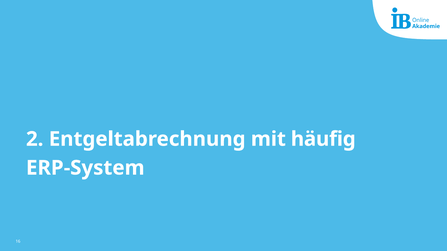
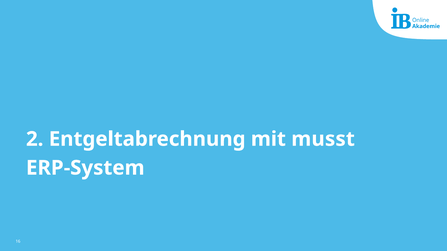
häufig: häufig -> musst (323, 139)
